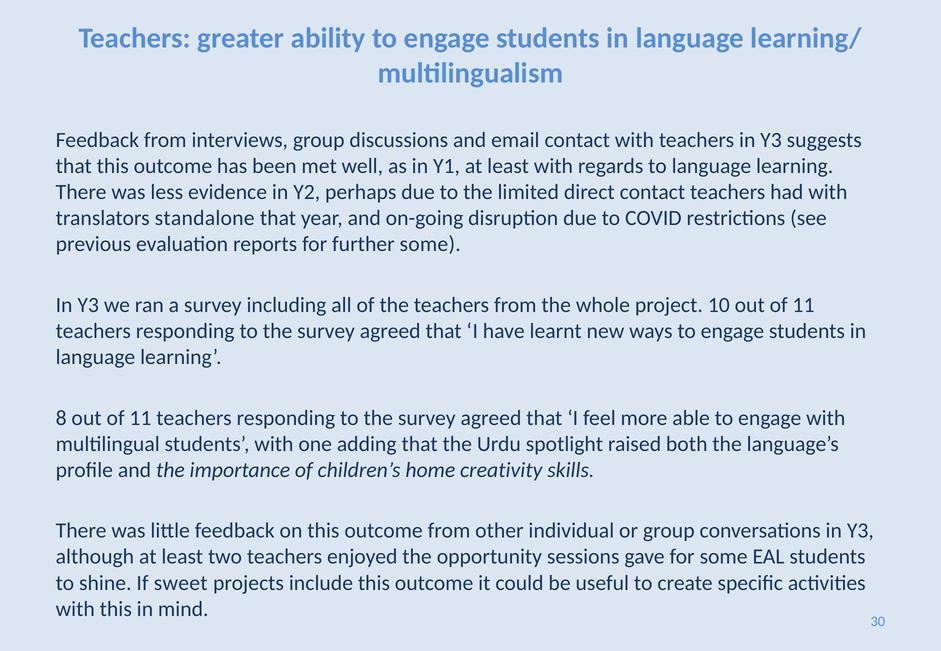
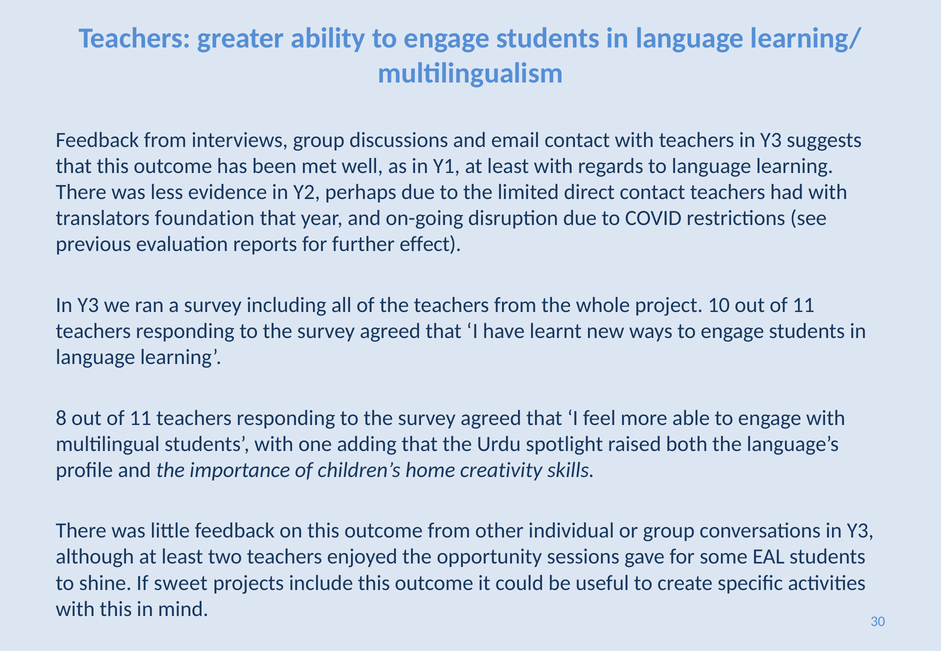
standalone: standalone -> foundation (205, 218)
further some: some -> effect (430, 244)
